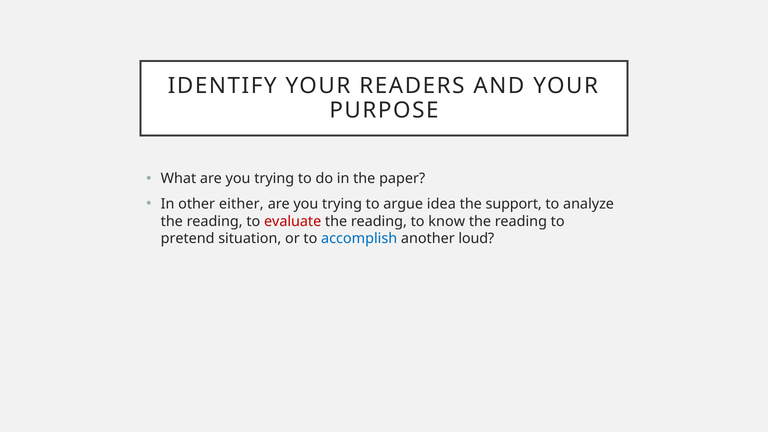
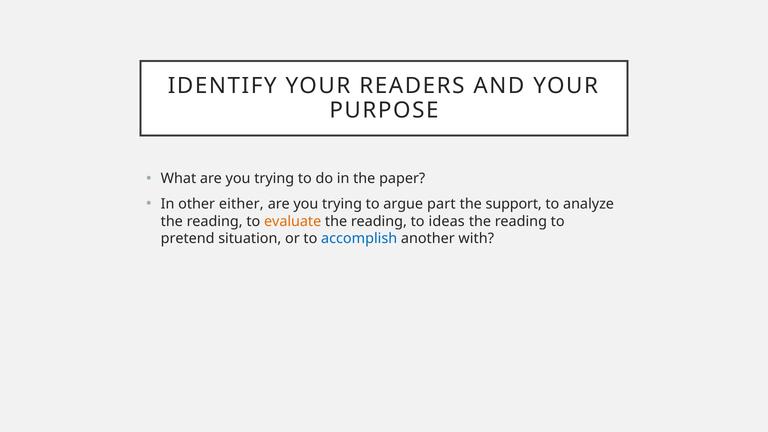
idea: idea -> part (441, 204)
evaluate colour: red -> orange (293, 221)
know: know -> ideas (447, 221)
loud: loud -> with (476, 239)
